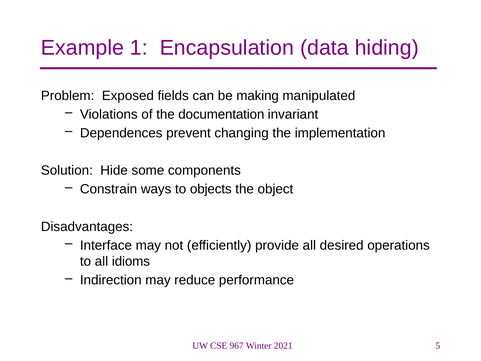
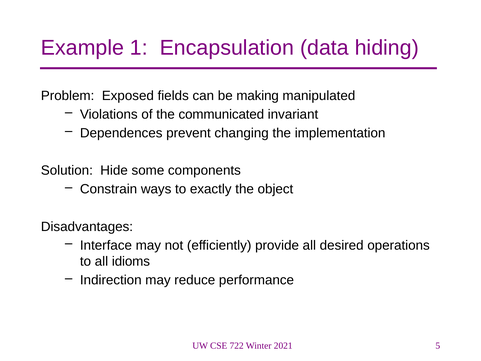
documentation: documentation -> communicated (221, 114)
objects: objects -> exactly (211, 189)
967: 967 -> 722 (237, 345)
